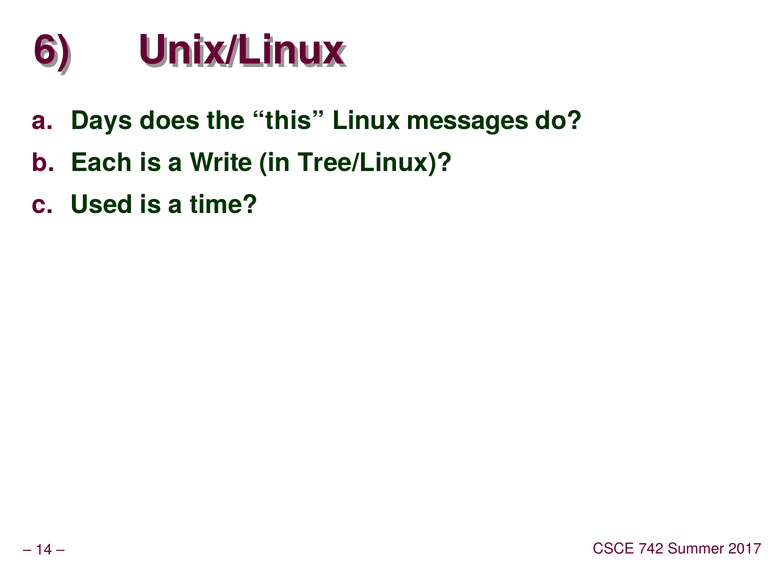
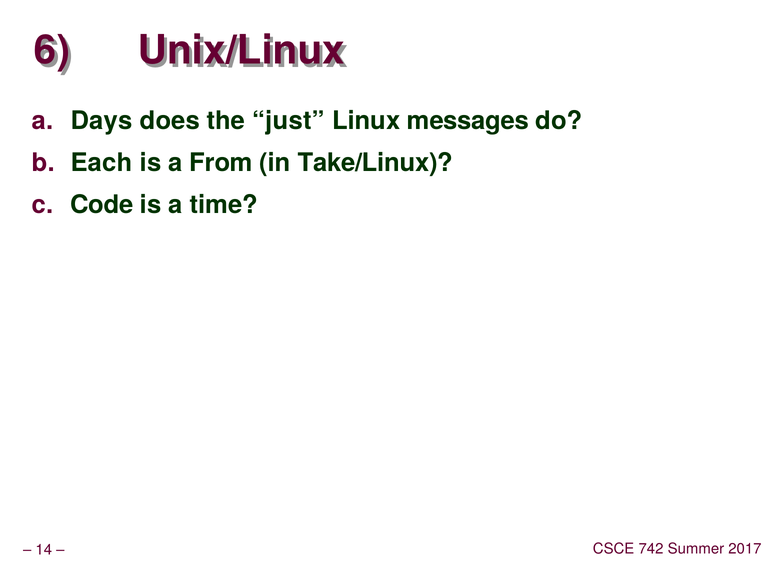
this: this -> just (289, 121)
Write: Write -> From (221, 163)
Tree/Linux: Tree/Linux -> Take/Linux (375, 163)
Used: Used -> Code (102, 205)
